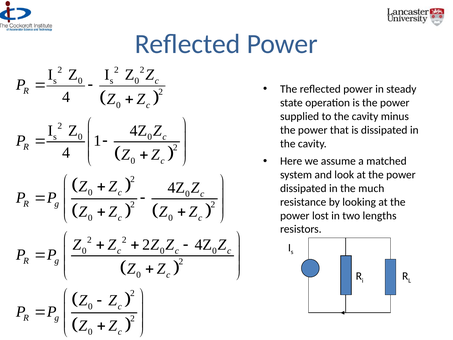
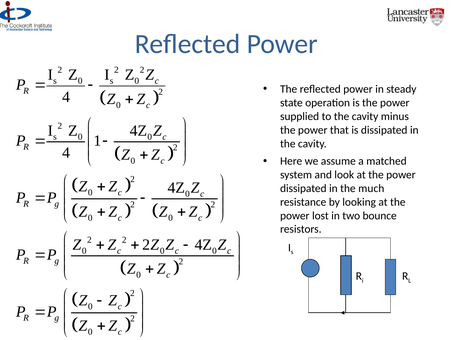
lengths: lengths -> bounce (380, 215)
